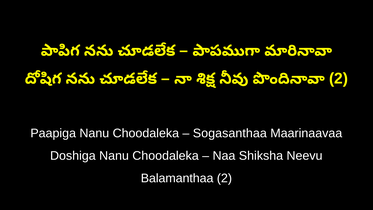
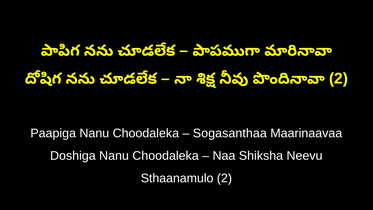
Balamanthaa: Balamanthaa -> Sthaanamulo (177, 178)
